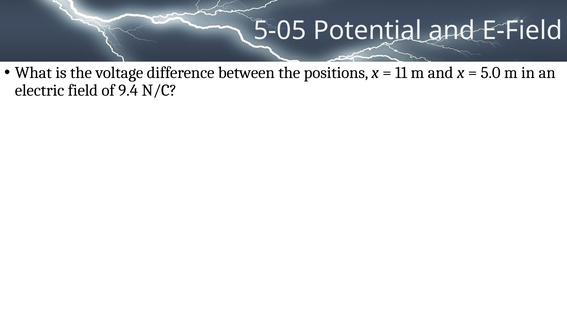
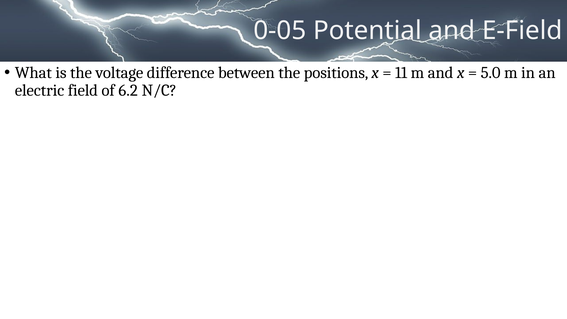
5-05: 5-05 -> 0-05 (280, 31)
9.4: 9.4 -> 6.2 (128, 90)
